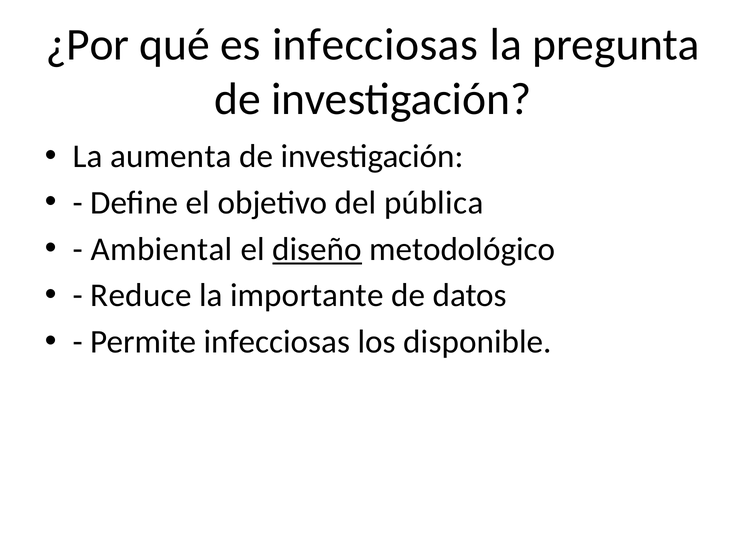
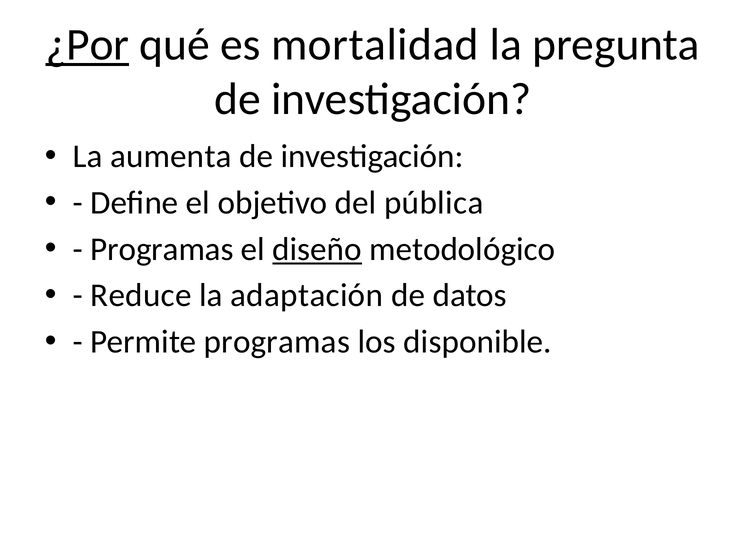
¿Por underline: none -> present (87, 45)
es infecciosas: infecciosas -> mortalidad (375, 45)
Ambiental: Ambiental -> Programas (162, 249)
importante: importante -> adaptación (307, 296)
Permite infecciosas: infecciosas -> programas (277, 342)
